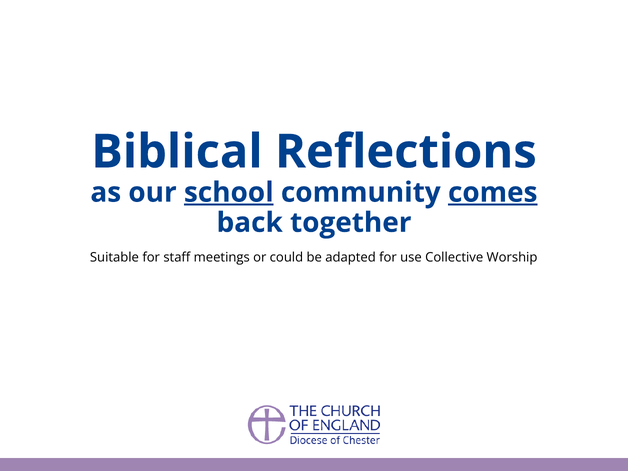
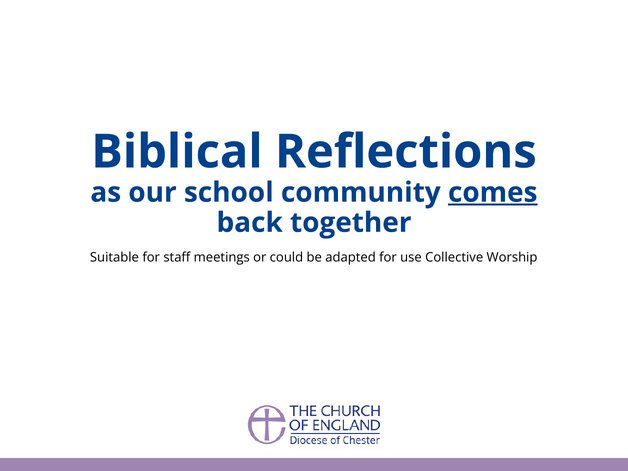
school underline: present -> none (229, 192)
